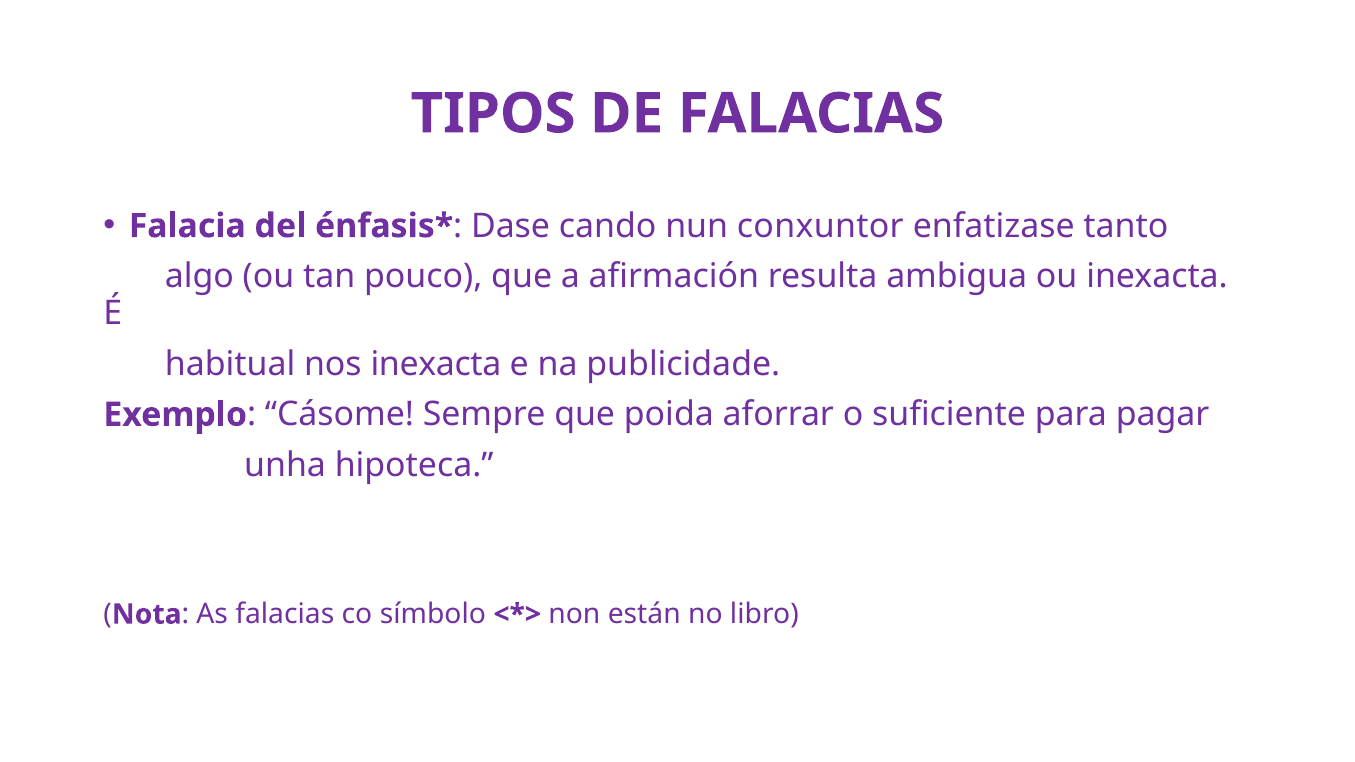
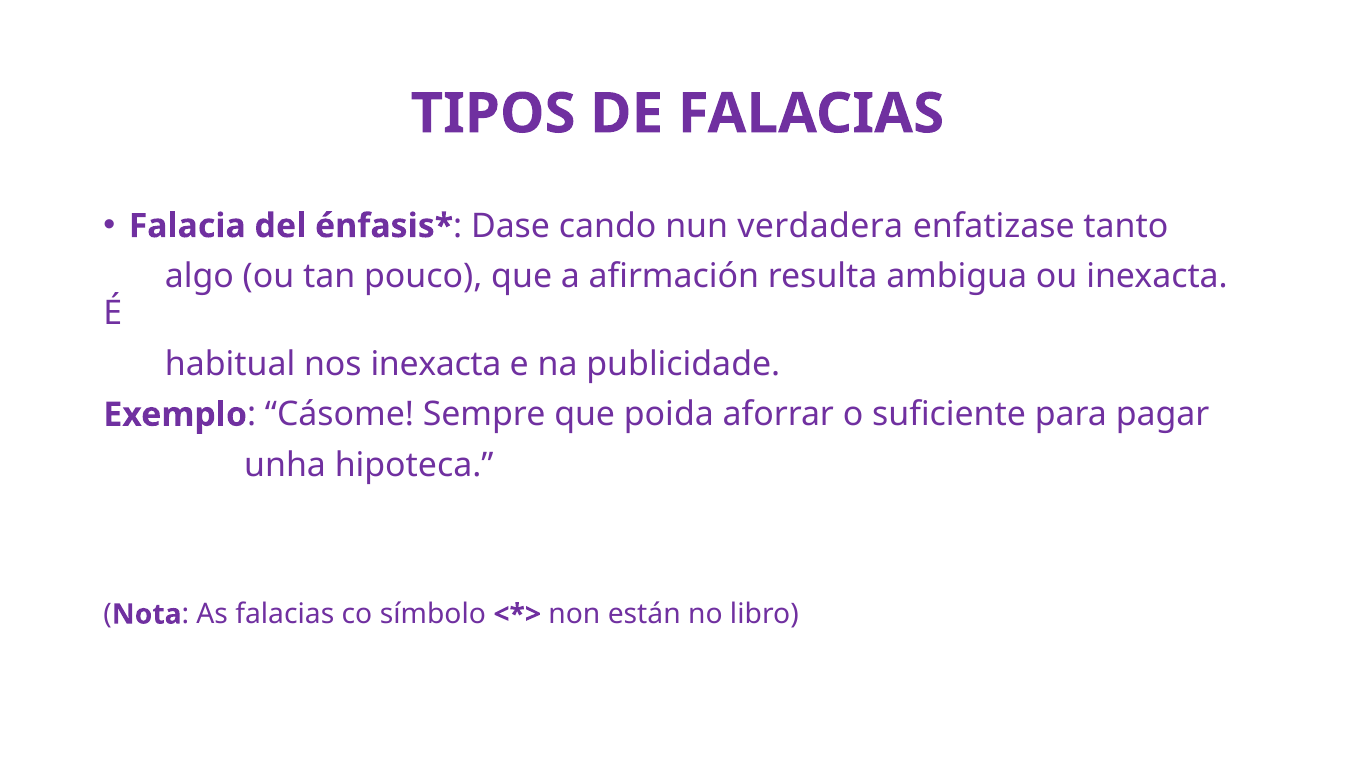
conxuntor: conxuntor -> verdadera (820, 226)
